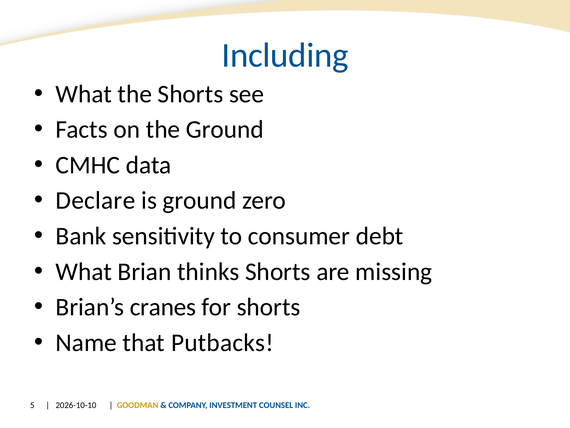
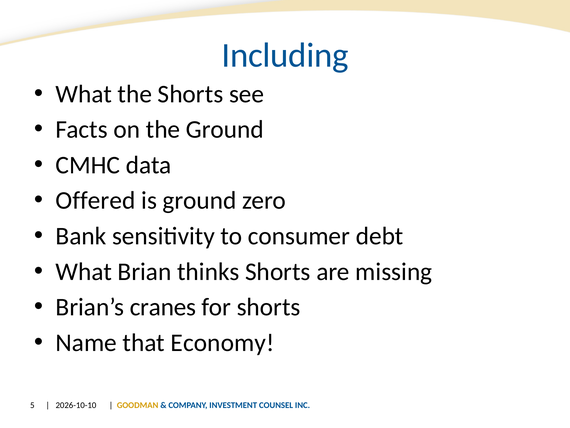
Declare: Declare -> Offered (96, 200)
Putbacks: Putbacks -> Economy (222, 342)
